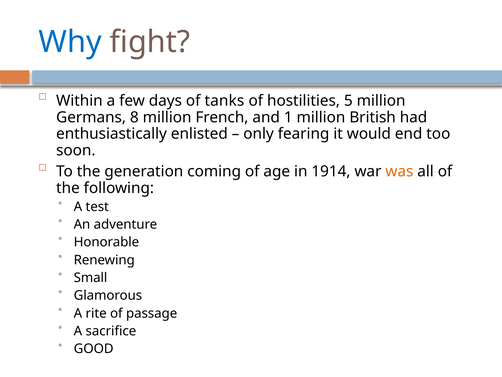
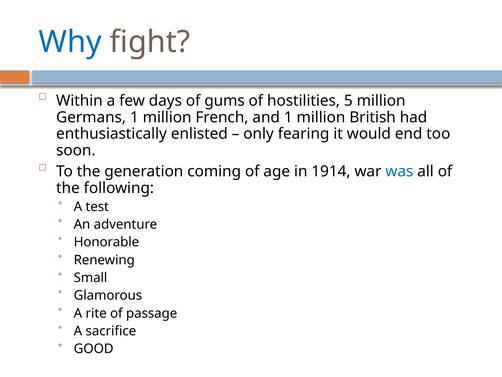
tanks: tanks -> gums (225, 101)
Germans 8: 8 -> 1 (134, 117)
was colour: orange -> blue (399, 171)
